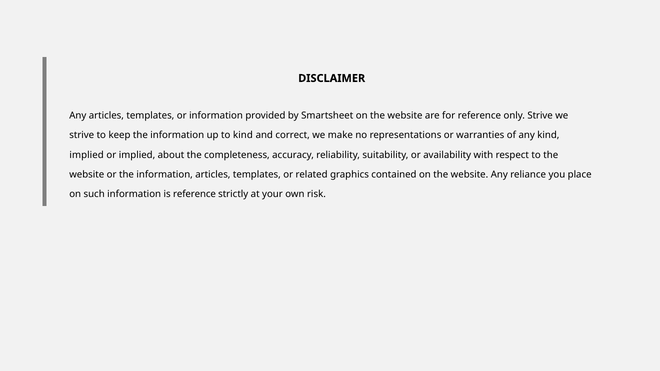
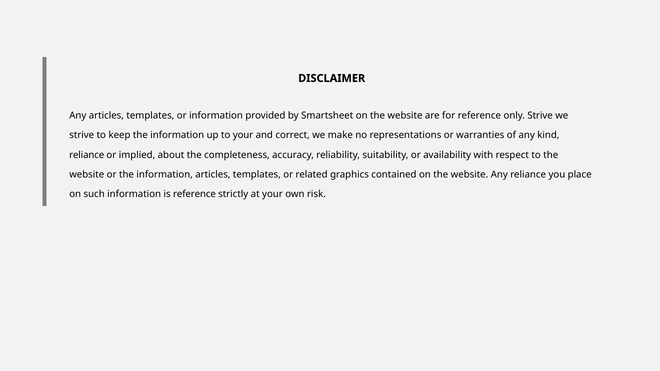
to kind: kind -> your (243, 135)
implied: implied -> reliance (87, 155)
